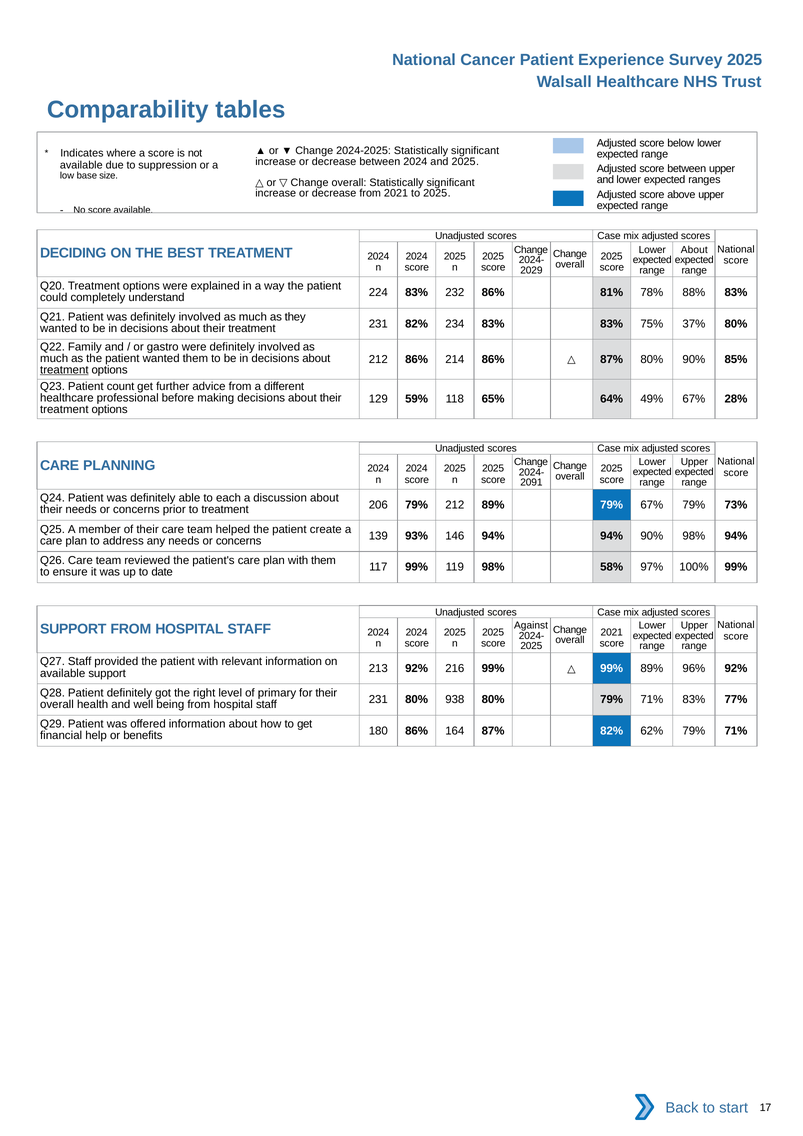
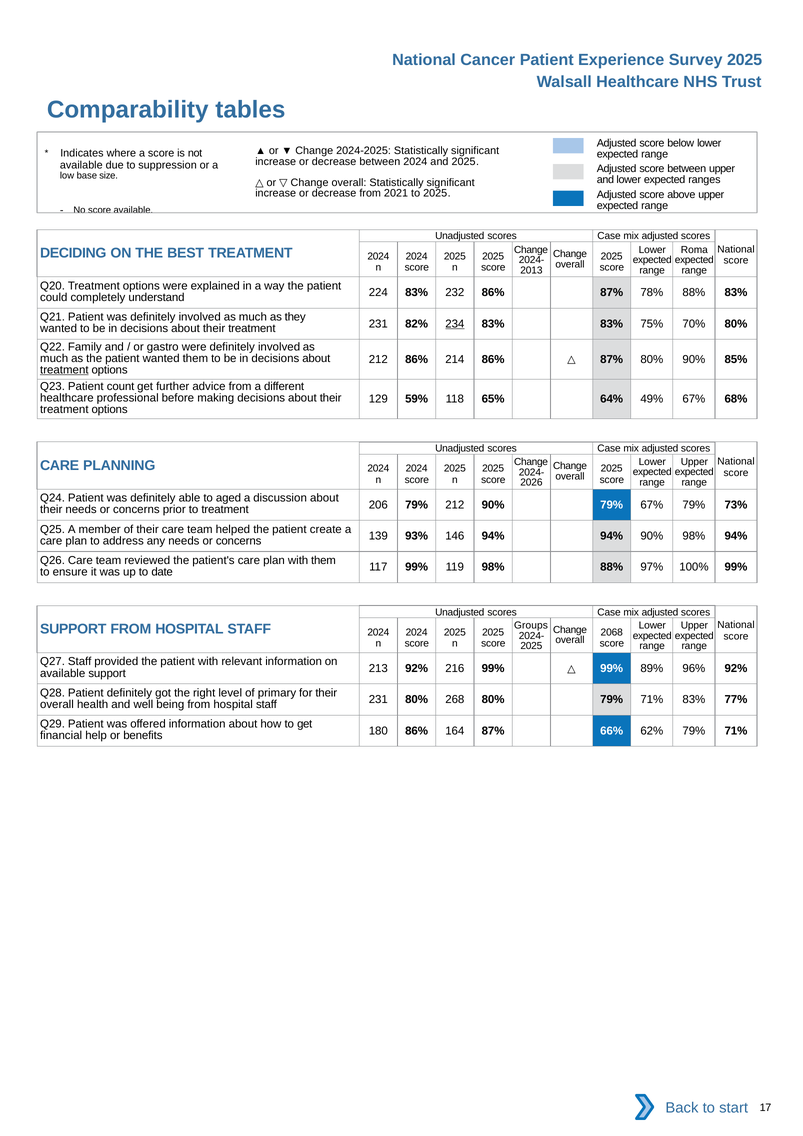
About: About -> Roma (694, 250)
2029: 2029 -> 2013 (531, 270)
86% 81%: 81% -> 87% (612, 293)
234 underline: none -> present (455, 324)
37%: 37% -> 70% (694, 324)
28%: 28% -> 68% (736, 399)
2091: 2091 -> 2026 (531, 483)
each: each -> aged (229, 498)
212 89%: 89% -> 90% (493, 505)
98% 58%: 58% -> 88% (612, 567)
Against: Against -> Groups (531, 626)
2021: 2021 -> 2068 (612, 632)
938: 938 -> 268 (455, 700)
87% 82%: 82% -> 66% (612, 731)
